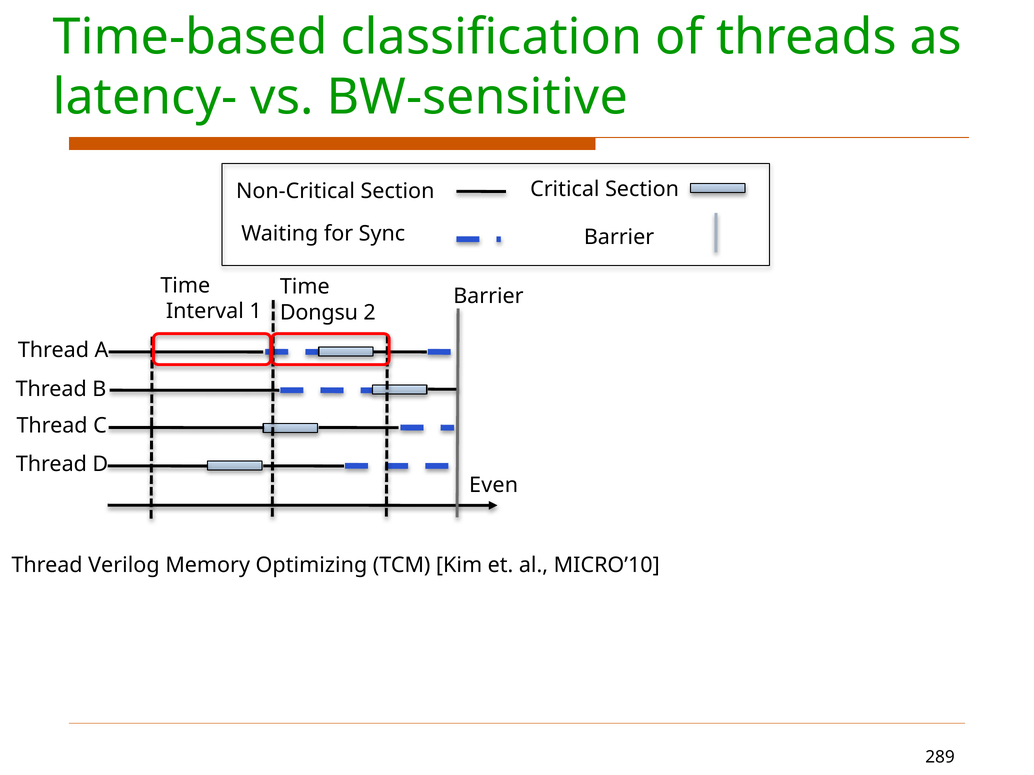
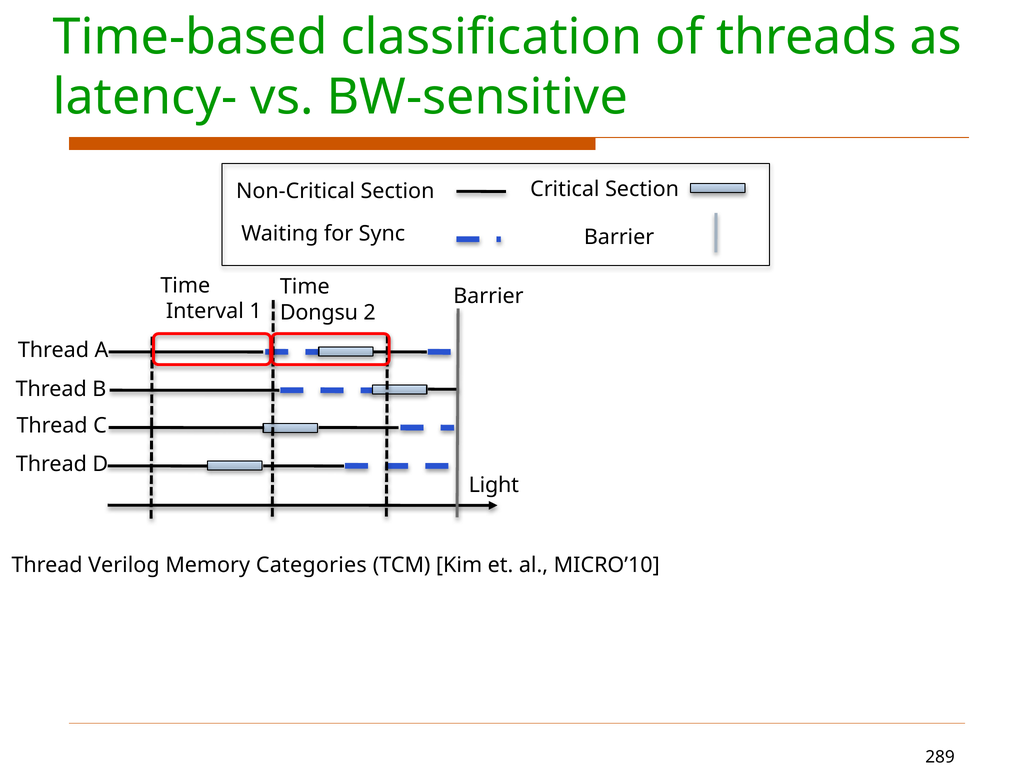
Even: Even -> Light (494, 486)
Optimizing: Optimizing -> Categories (311, 566)
